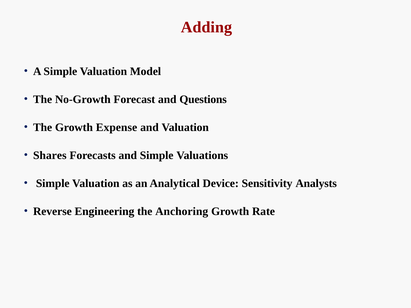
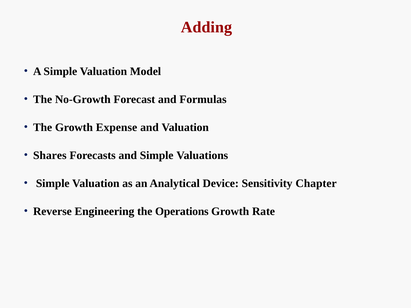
Questions: Questions -> Formulas (203, 100)
Analysts: Analysts -> Chapter (316, 184)
Anchoring: Anchoring -> Operations (182, 212)
